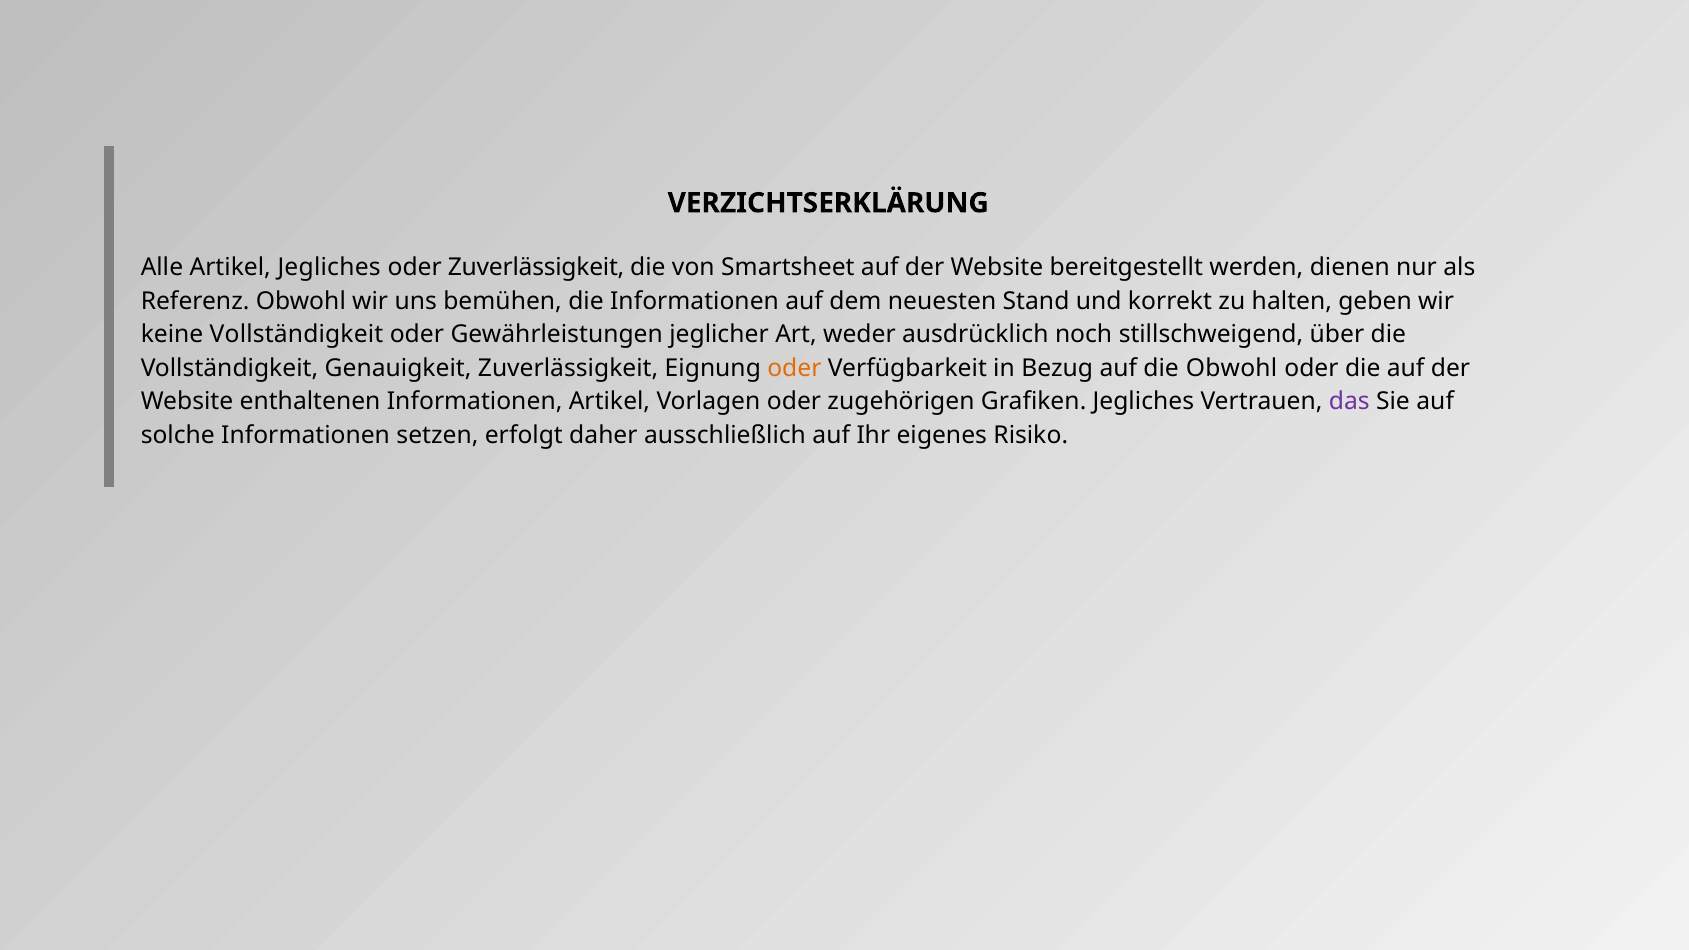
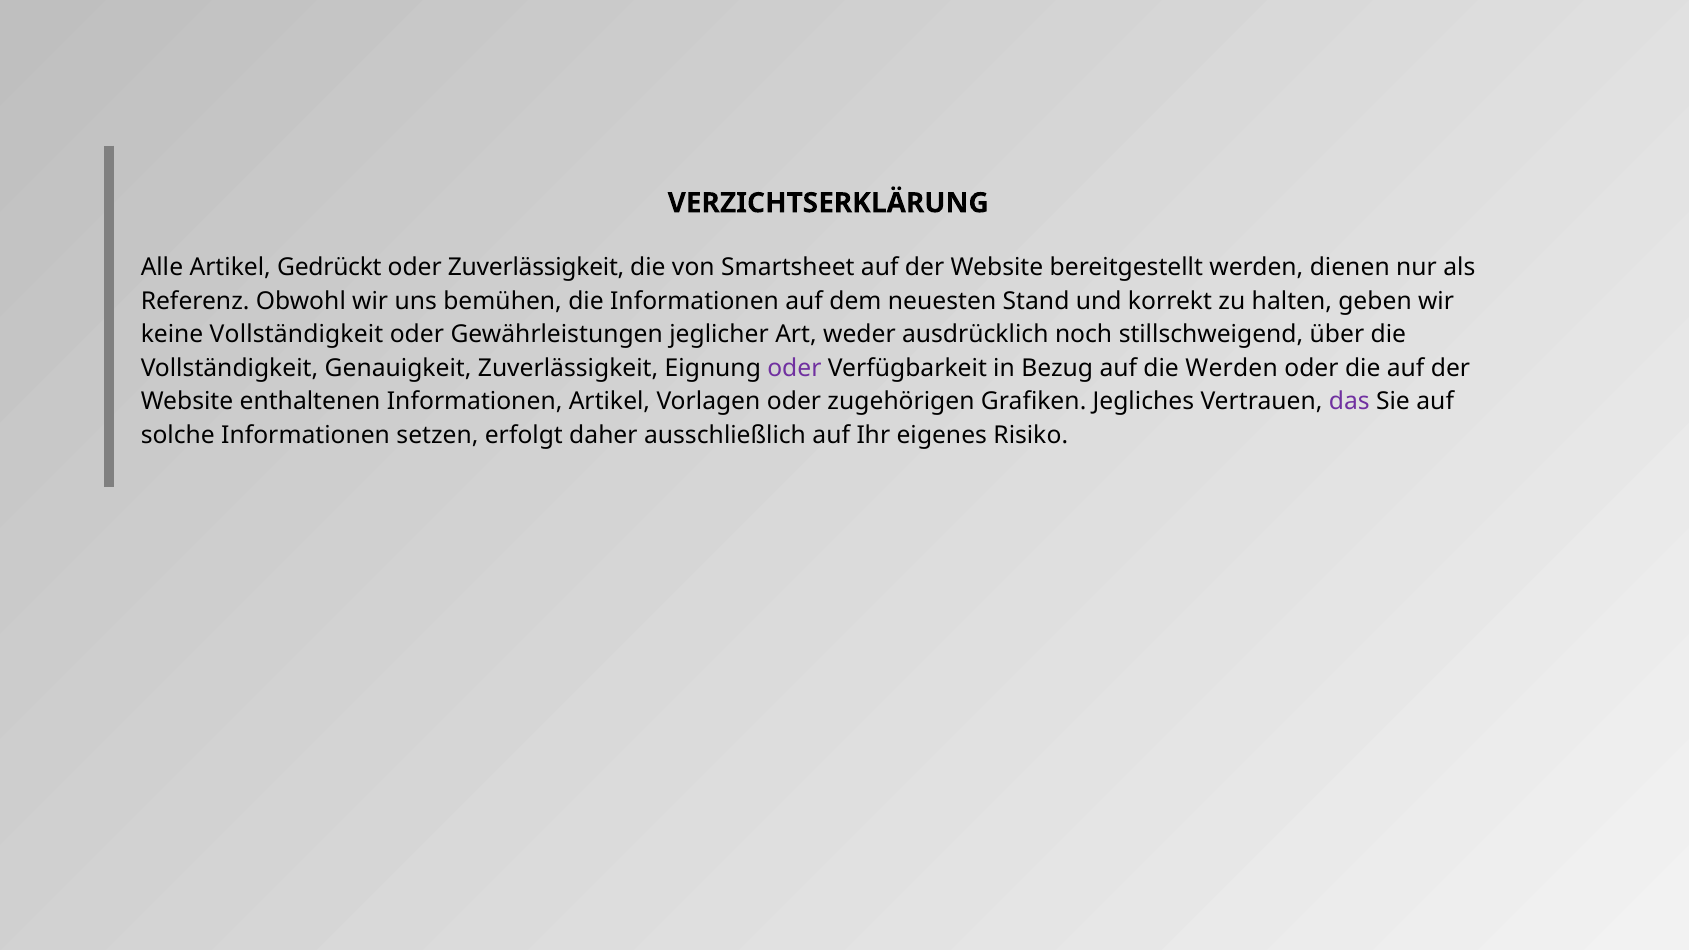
Artikel Jegliches: Jegliches -> Gedrückt (329, 268)
oder colour: orange -> purple (794, 368)
die Obwohl: Obwohl -> Werden (1232, 368)
